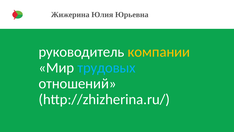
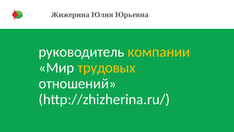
трудовых colour: light blue -> yellow (107, 68)
